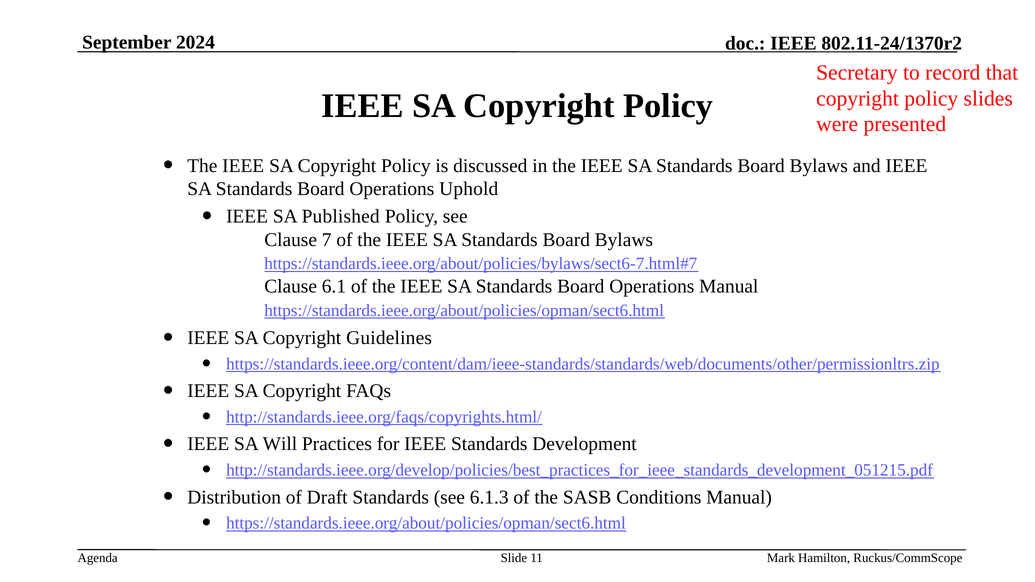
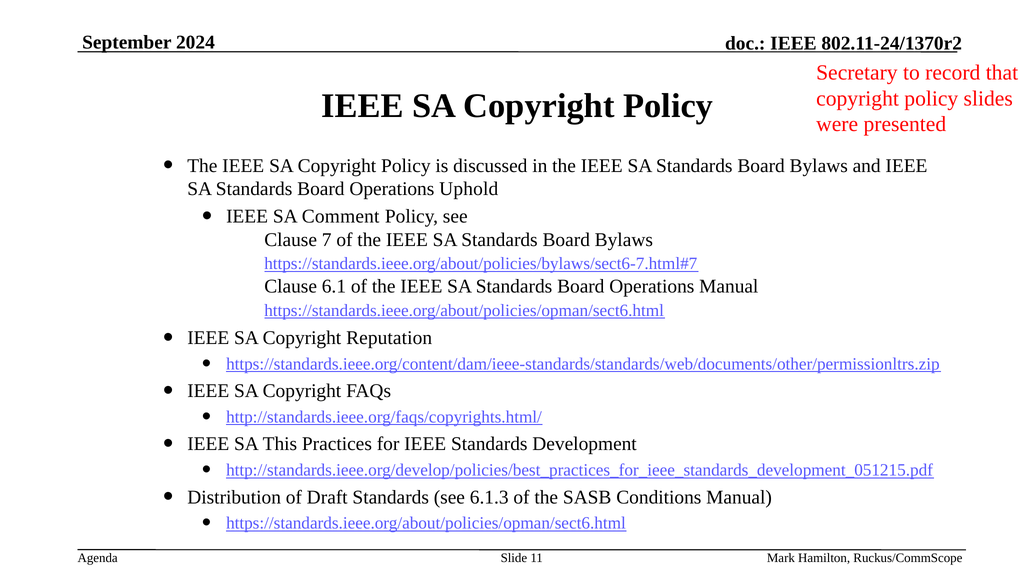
Published: Published -> Comment (341, 217)
Guidelines: Guidelines -> Reputation (389, 338)
Will: Will -> This (280, 444)
